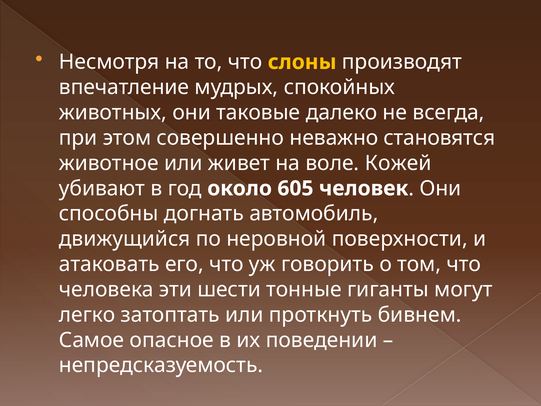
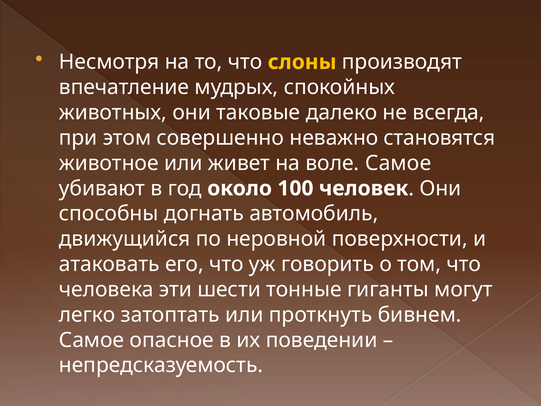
воле Кожей: Кожей -> Самое (398, 163)
605: 605 -> 100 (295, 188)
